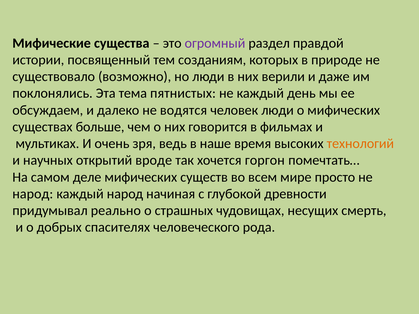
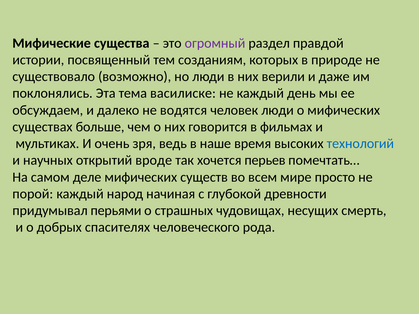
пятнистых: пятнистых -> василиске (183, 93)
технологий colour: orange -> blue (360, 144)
горгон: горгон -> перьев (265, 160)
народ: народ -> порой (33, 194)
реально: реально -> перьями (116, 211)
